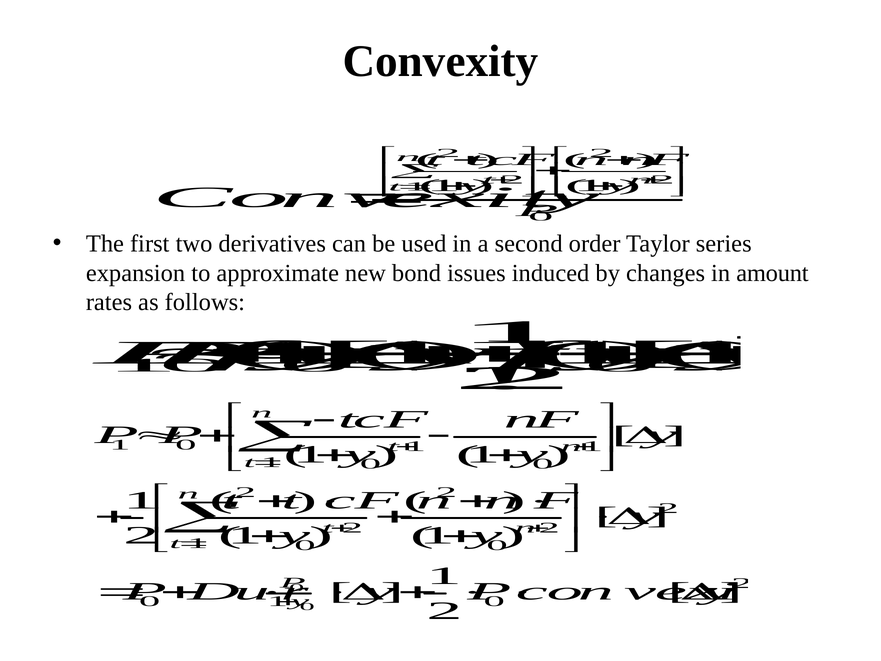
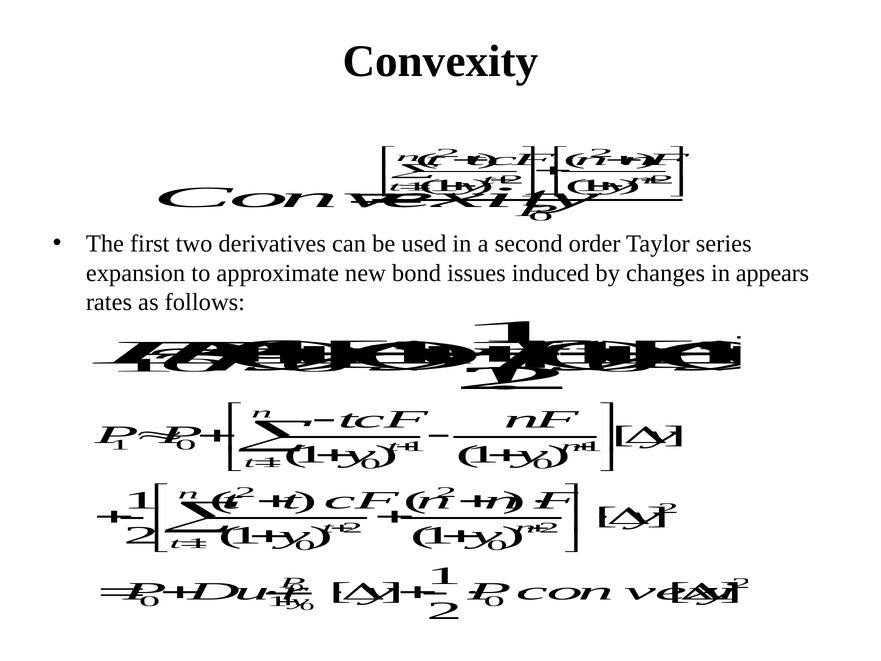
amount: amount -> appears (772, 273)
